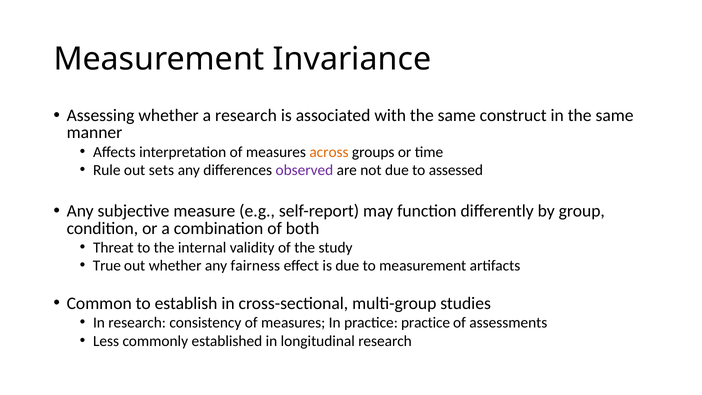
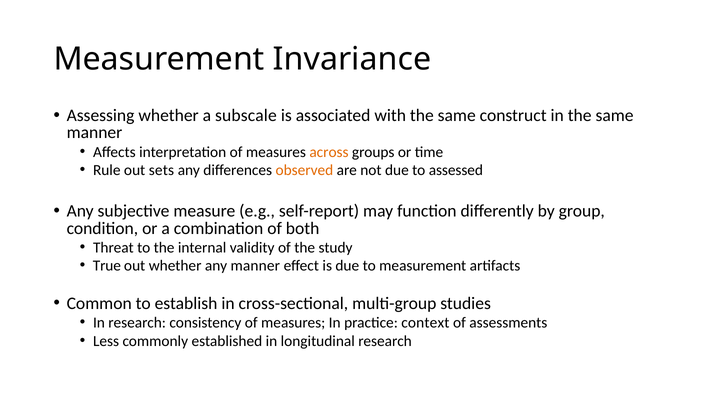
a research: research -> subscale (246, 116)
observed colour: purple -> orange (304, 170)
any fairness: fairness -> manner (255, 266)
practice practice: practice -> context (425, 323)
